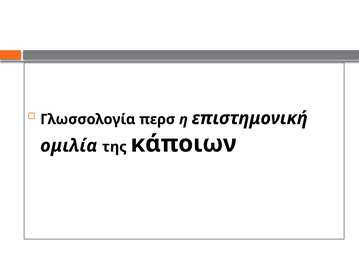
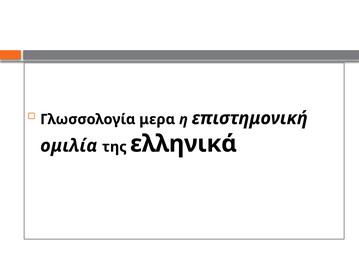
περσ: περσ -> μερα (157, 119)
κάποιων: κάποιων -> ελληνικά (183, 144)
